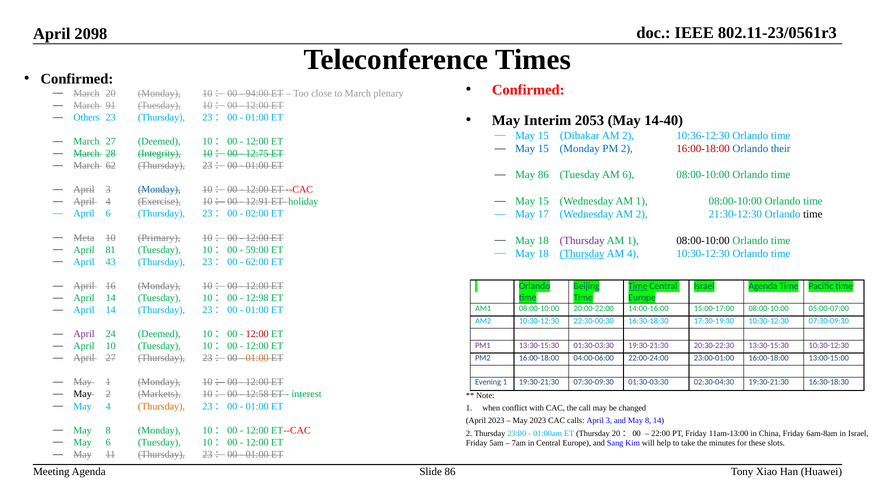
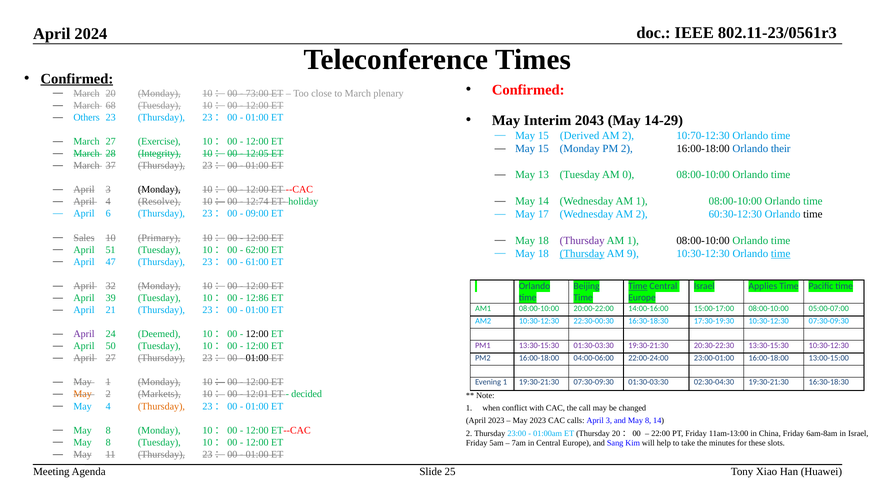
2098: 2098 -> 2024 (91, 34)
Confirmed underline: none -> present (77, 79)
94:00: 94:00 -> 73:00 (257, 93)
91: 91 -> 68 (111, 105)
2053: 2053 -> 2043 (590, 120)
14-40: 14-40 -> 14-29 (664, 120)
Dibakar: Dibakar -> Derived (580, 136)
10:36-12:30: 10:36-12:30 -> 10:70-12:30 (703, 136)
27 Deemed: Deemed -> Exercise (159, 141)
16:00-18:00 colour: red -> black (703, 149)
12:75: 12:75 -> 12:05 (257, 154)
62: 62 -> 37 (111, 166)
May 86: 86 -> 13 (543, 175)
AM 6: 6 -> 0 (628, 175)
Monday colour: blue -> black (159, 190)
15: 15 -> 14 (543, 201)
Exercise: Exercise -> Resolve (159, 202)
12:91: 12:91 -> 12:74 (257, 202)
02:00: 02:00 -> 09:00 (257, 214)
21:30-12:30: 21:30-12:30 -> 60:30-12:30 (735, 214)
Meta: Meta -> Sales (84, 238)
81: 81 -> 51 (111, 250)
59:00: 59:00 -> 62:00 (257, 250)
AM 4: 4 -> 9 (633, 254)
time underline: none -> present (781, 254)
43: 43 -> 47 (111, 262)
62:00: 62:00 -> 61:00 (257, 262)
16: 16 -> 32 (111, 286)
Israel Agenda: Agenda -> Applies (763, 286)
14: 14 -> 39 (111, 298)
12:98: 12:98 -> 12:86 (257, 298)
14: 14 -> 21 (111, 310)
12:00 colour: red -> black (257, 334)
April 10: 10 -> 50 (111, 346)
01:00 colour: orange -> black (257, 358)
May colour: black -> orange (83, 394)
12:58: 12:58 -> 12:01 (257, 394)
interest: interest -> decided (307, 394)
6: 6 -> 8 (108, 442)
86: 86 -> 25 (450, 472)
